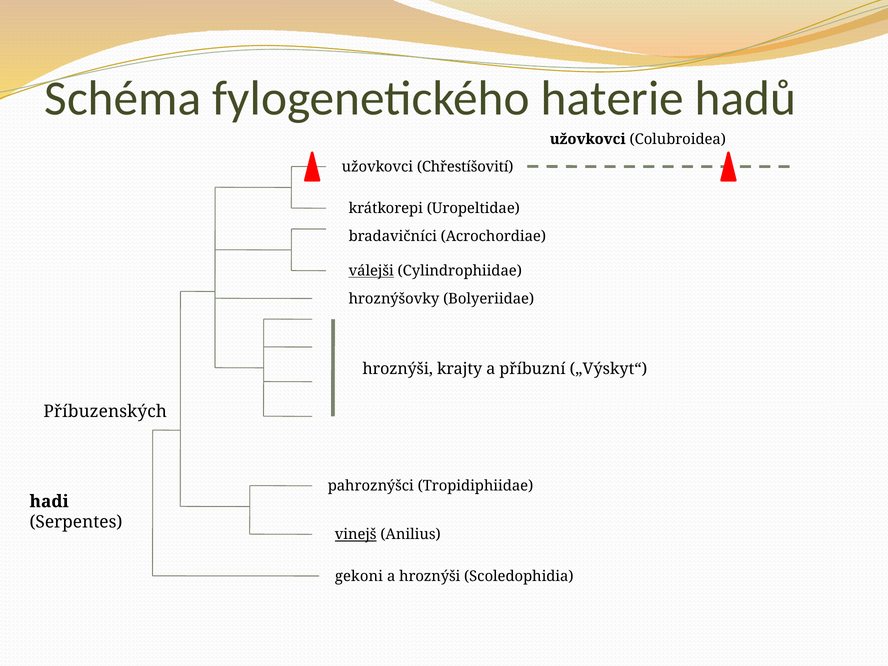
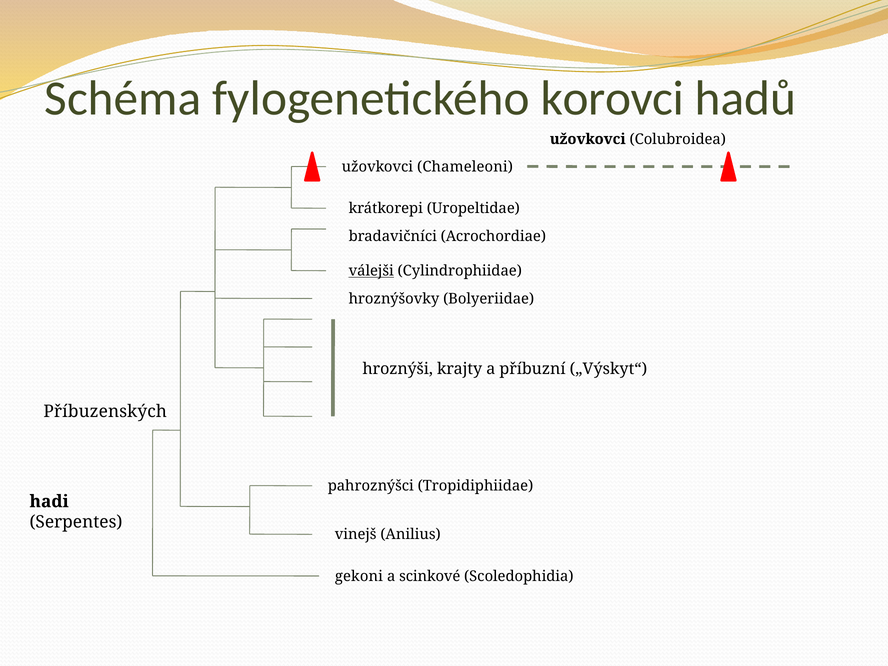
haterie: haterie -> korovci (613, 99)
Chřestíšovití: Chřestíšovití -> Chameleoni (465, 167)
vinejš underline: present -> none (356, 535)
a hroznýši: hroznýši -> scinkové (430, 576)
